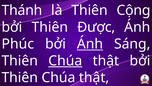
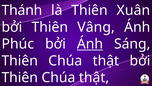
Cộng: Cộng -> Xuân (133, 10)
Được: Được -> Vâng (96, 27)
Chúa underline: present -> none (65, 60)
